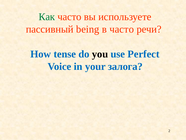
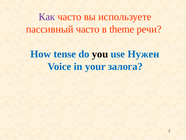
Как colour: green -> purple (47, 17)
пассивный being: being -> часто (88, 29)
в часто: часто -> theme (122, 29)
Perfect: Perfect -> Нужен (144, 54)
